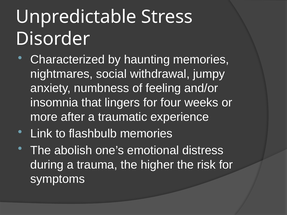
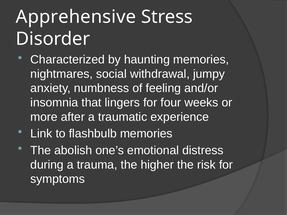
Unpredictable: Unpredictable -> Apprehensive (76, 17)
